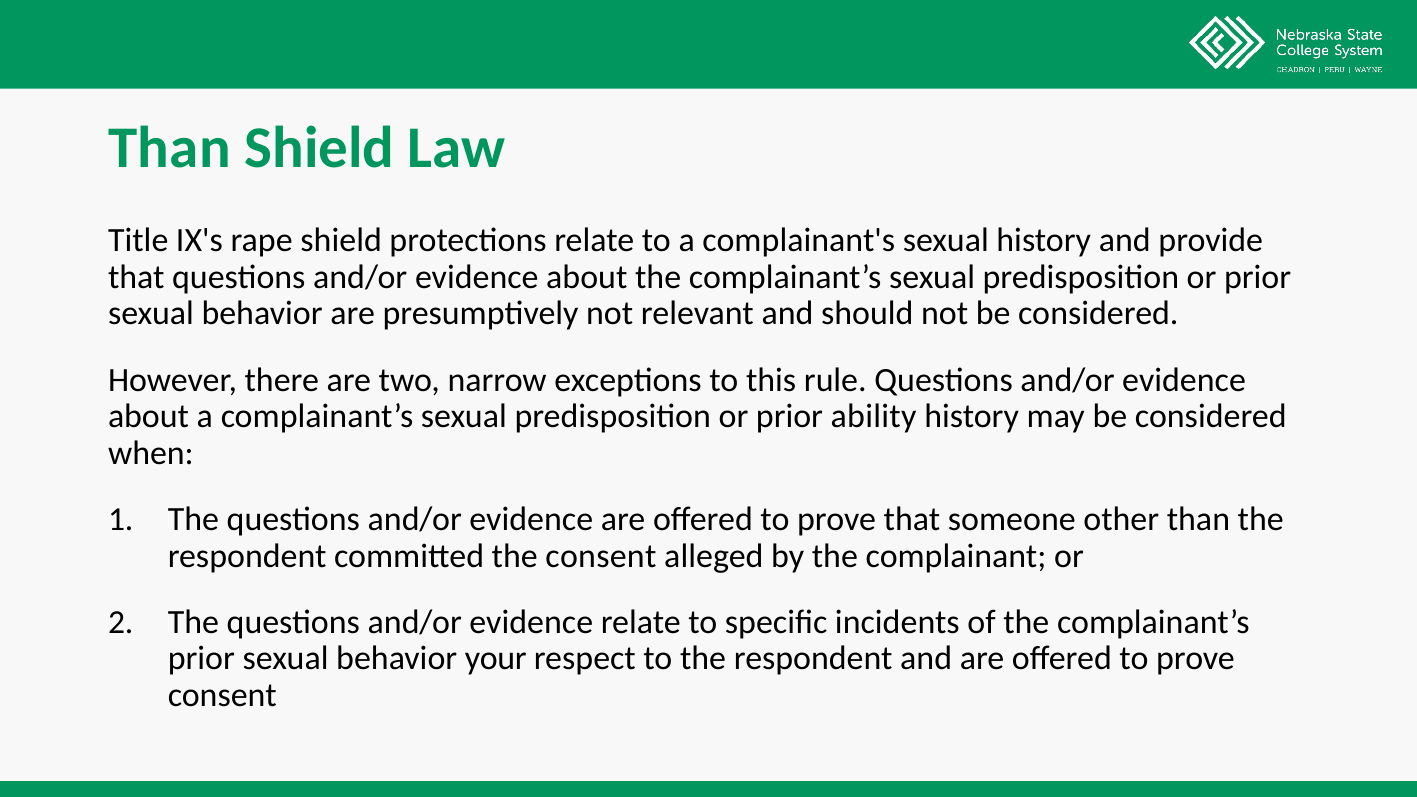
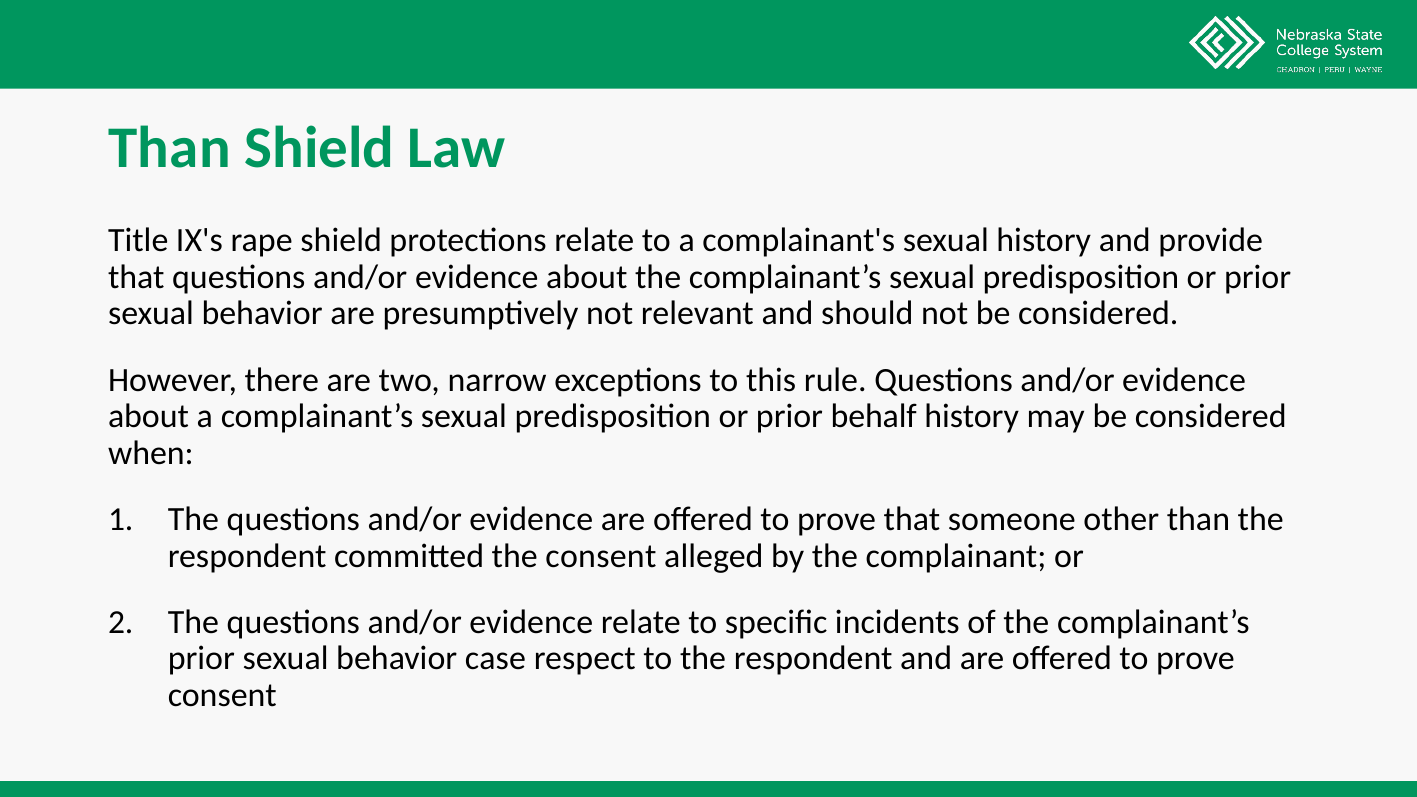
ability: ability -> behalf (874, 416)
your: your -> case (495, 659)
